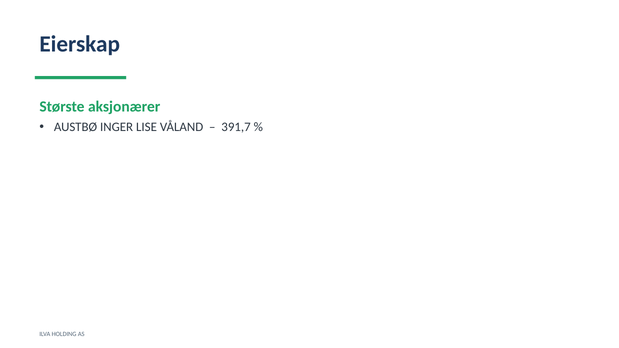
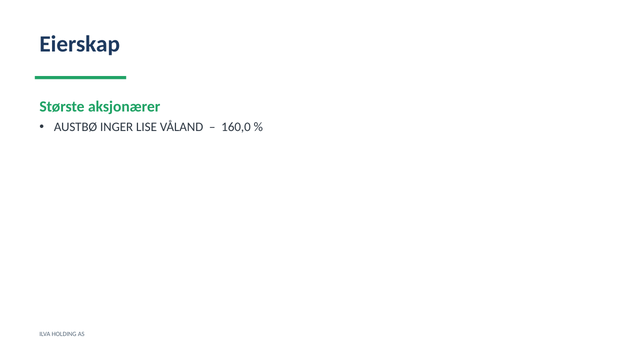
391,7: 391,7 -> 160,0 (236, 127)
